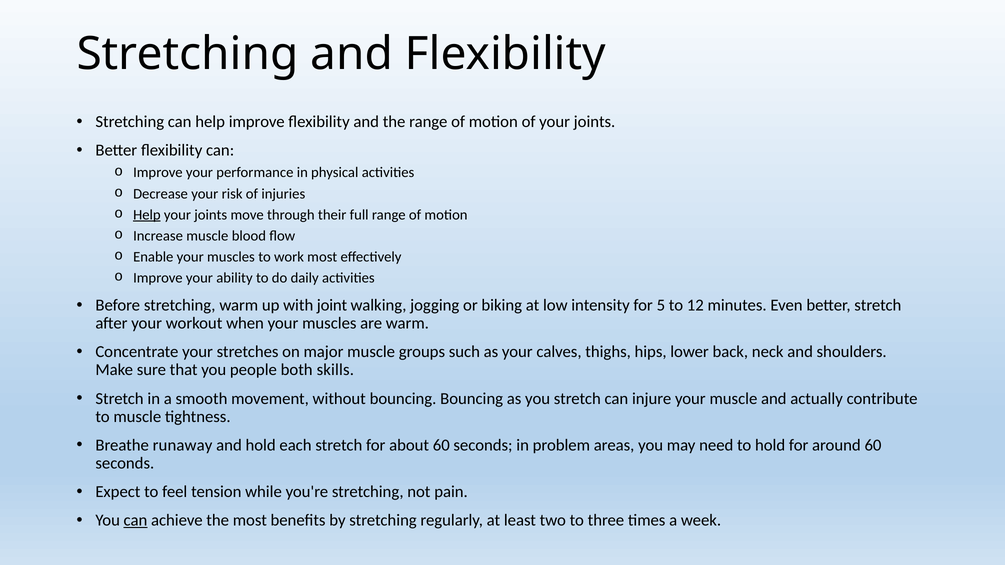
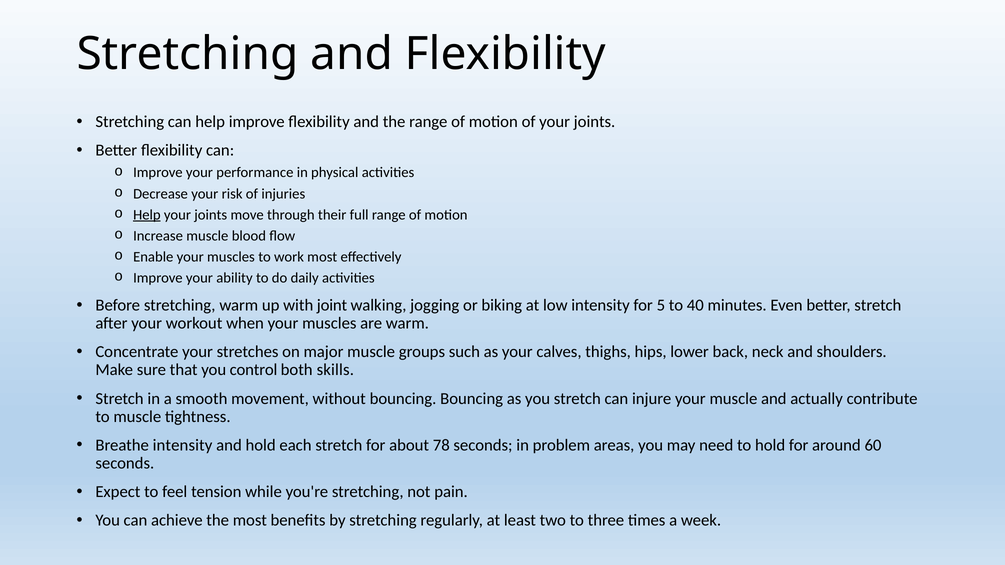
12: 12 -> 40 (695, 305)
people: people -> control (254, 370)
Breathe runaway: runaway -> intensity (183, 445)
about 60: 60 -> 78 (441, 445)
can underline: present -> none (135, 520)
